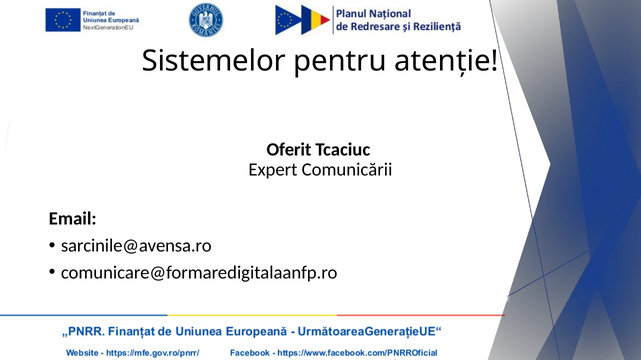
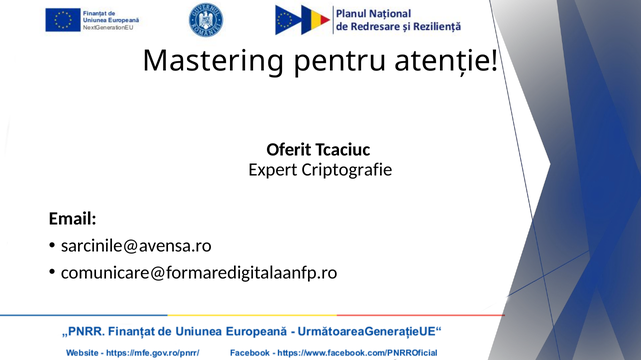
Sistemelor: Sistemelor -> Mastering (213, 61)
Comunicării: Comunicării -> Criptografie (347, 170)
